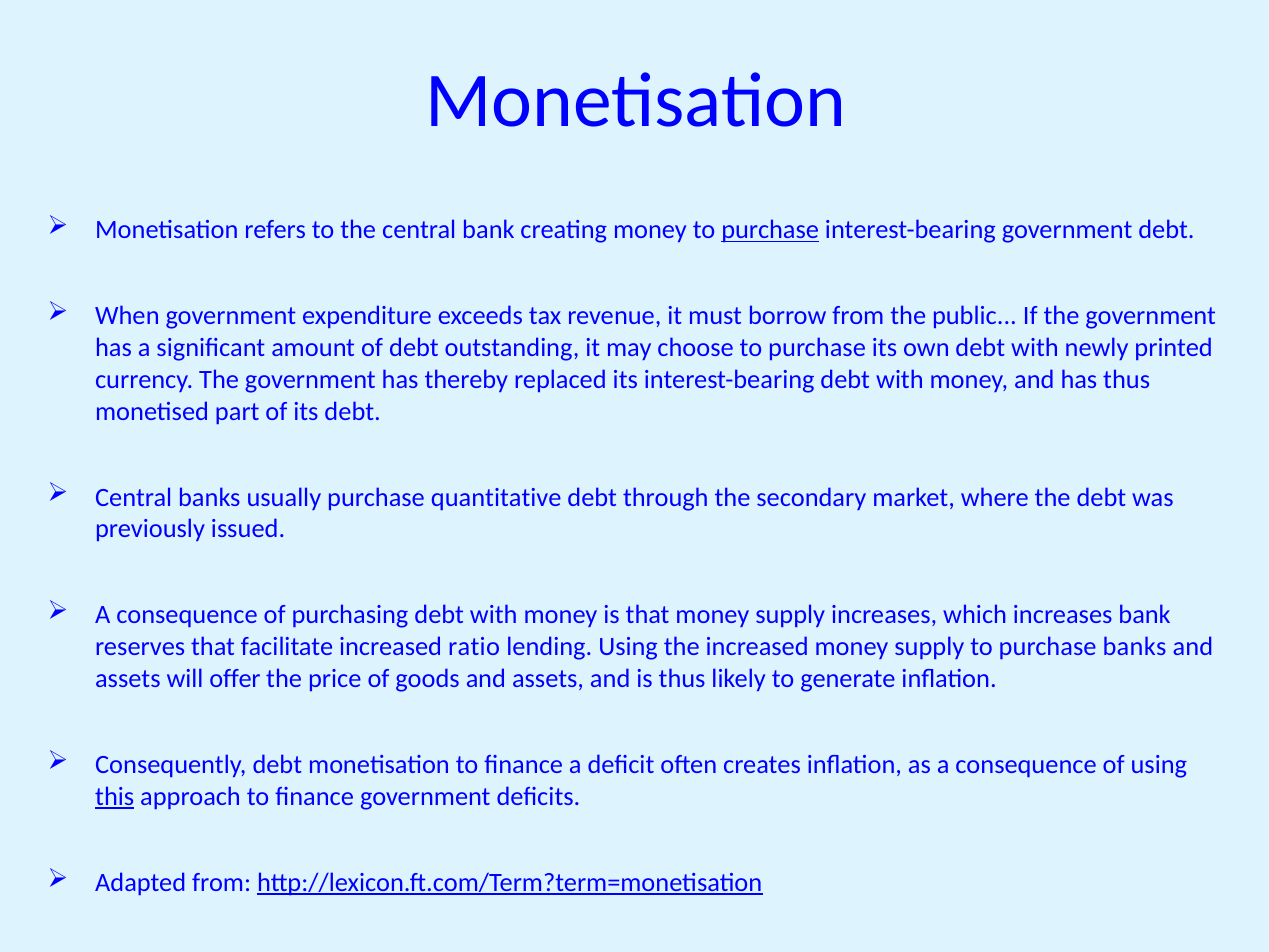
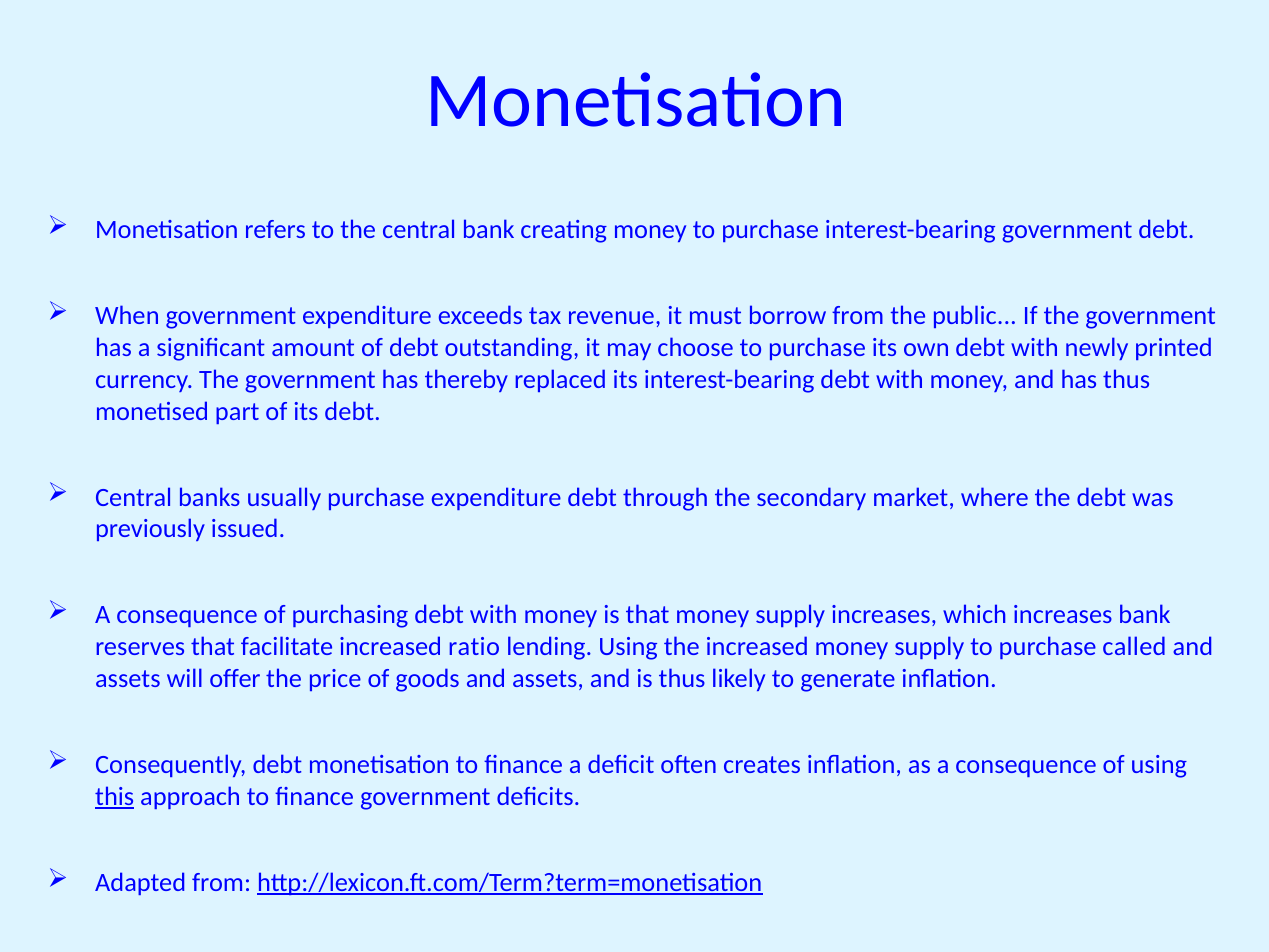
purchase underline: present -> none (770, 230)
purchase quantitative: quantitative -> expenditure (496, 497)
purchase banks: banks -> called (1134, 647)
